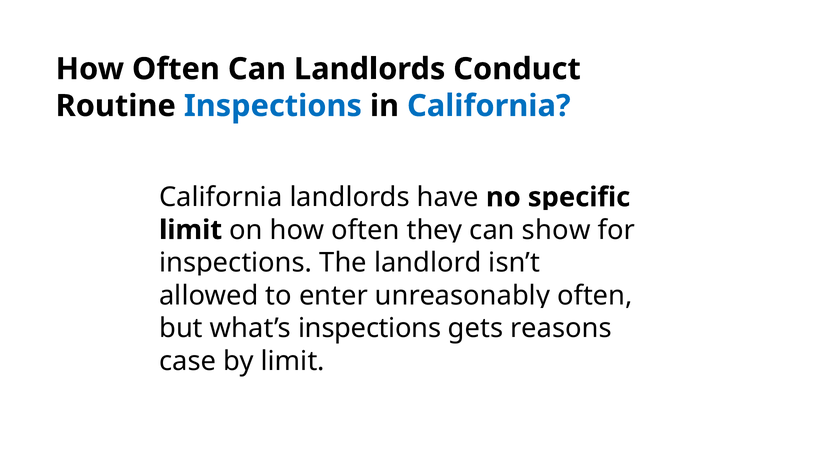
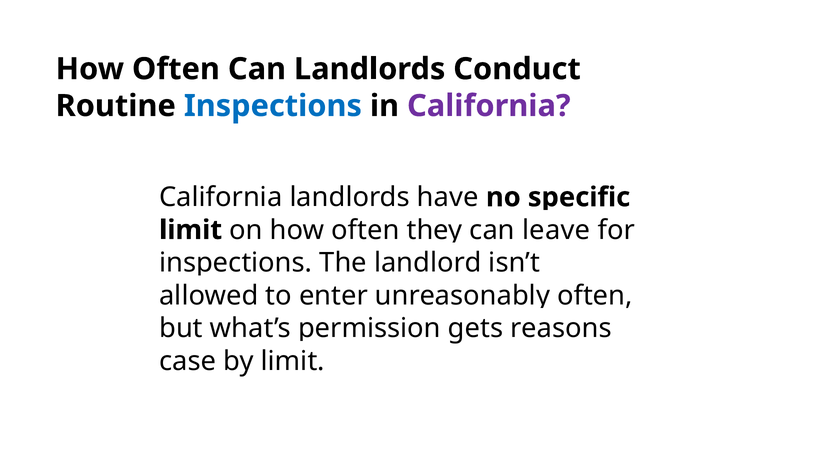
California colour: blue -> purple (489, 106)
show: show -> leave (556, 230)
inspections: inspections -> permission (370, 329)
